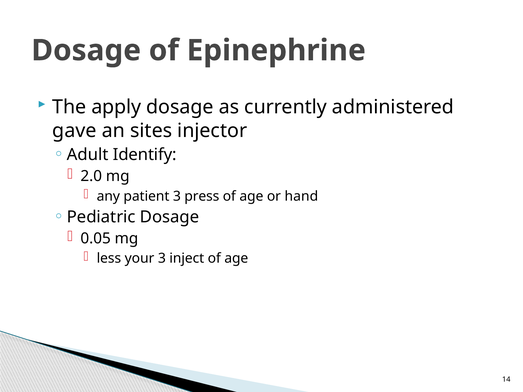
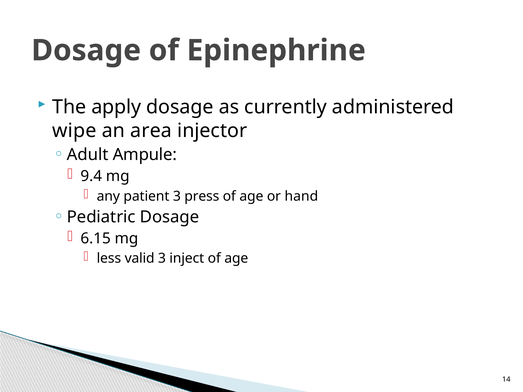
gave: gave -> wipe (74, 131)
sites: sites -> area (151, 131)
Identify: Identify -> Ampule (145, 155)
2.0: 2.0 -> 9.4 (91, 176)
0.05: 0.05 -> 6.15 (96, 239)
your: your -> valid (140, 259)
